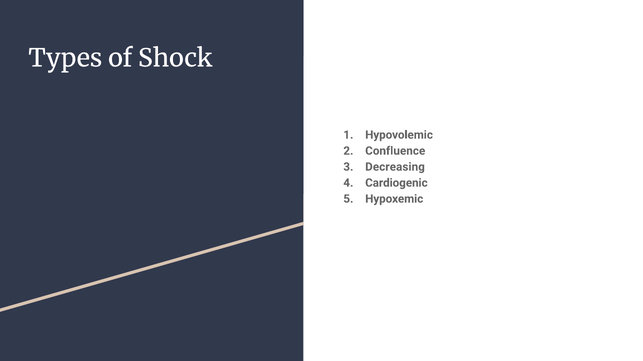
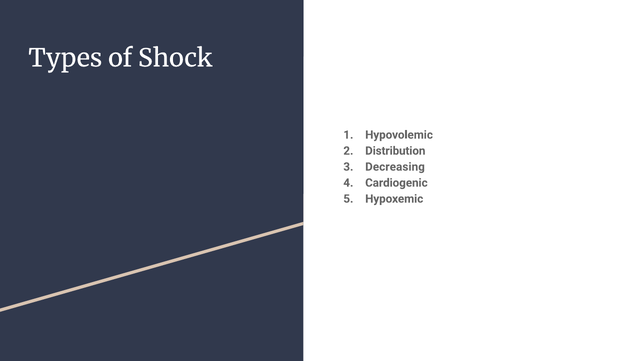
Confluence: Confluence -> Distribution (395, 151)
